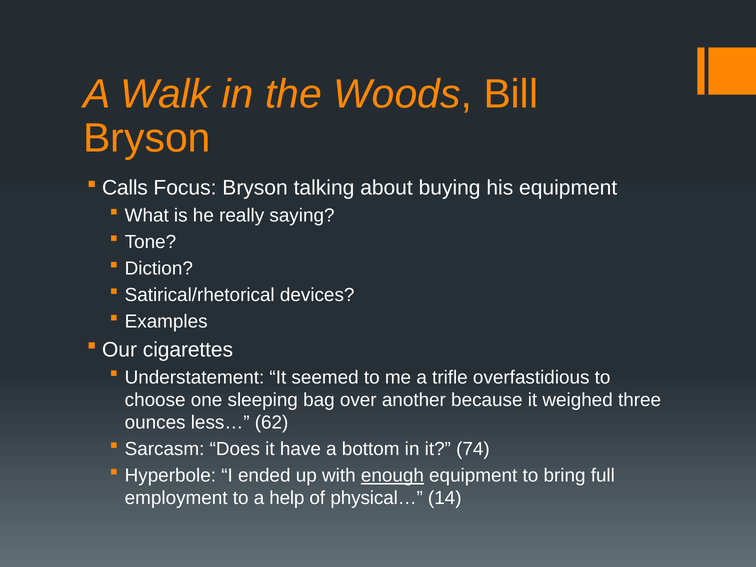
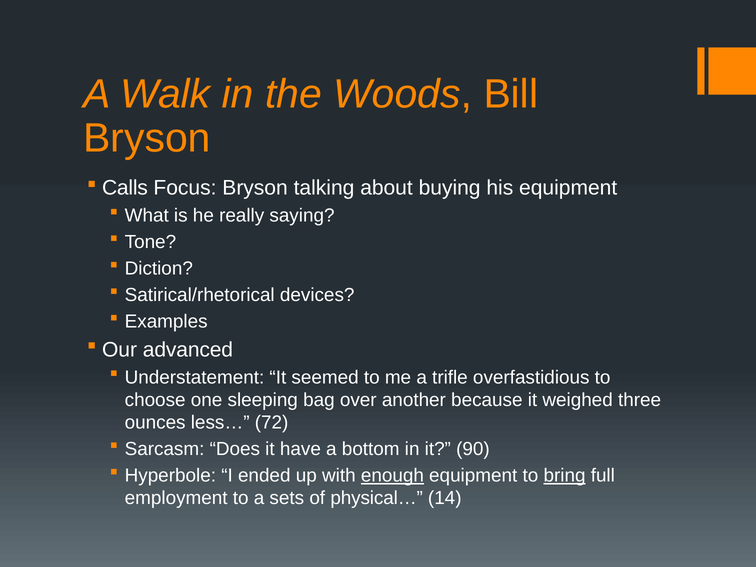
cigarettes: cigarettes -> advanced (188, 350)
62: 62 -> 72 (272, 423)
74: 74 -> 90 (473, 449)
bring underline: none -> present (565, 476)
help: help -> sets (287, 498)
